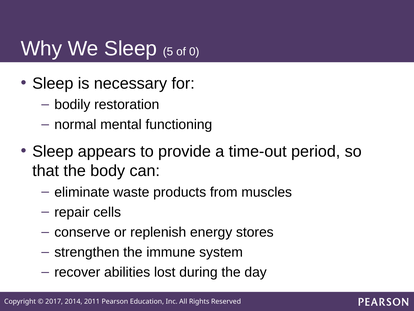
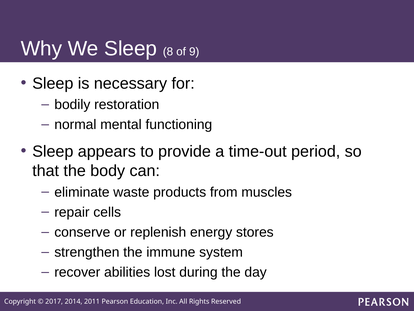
5: 5 -> 8 (168, 51)
0: 0 -> 9 (194, 51)
